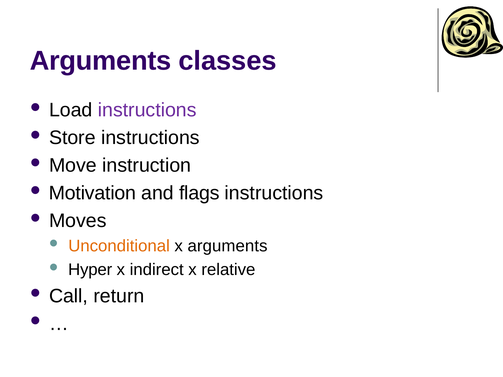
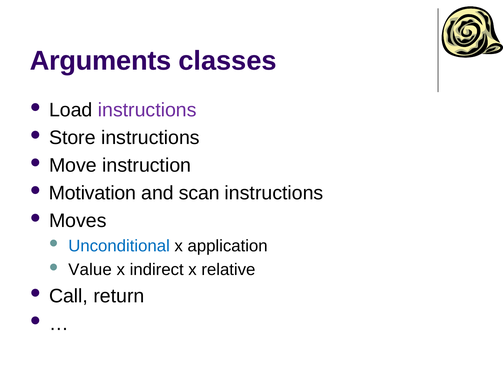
flags: flags -> scan (199, 193)
Unconditional colour: orange -> blue (119, 246)
x arguments: arguments -> application (228, 246)
Hyper: Hyper -> Value (90, 270)
